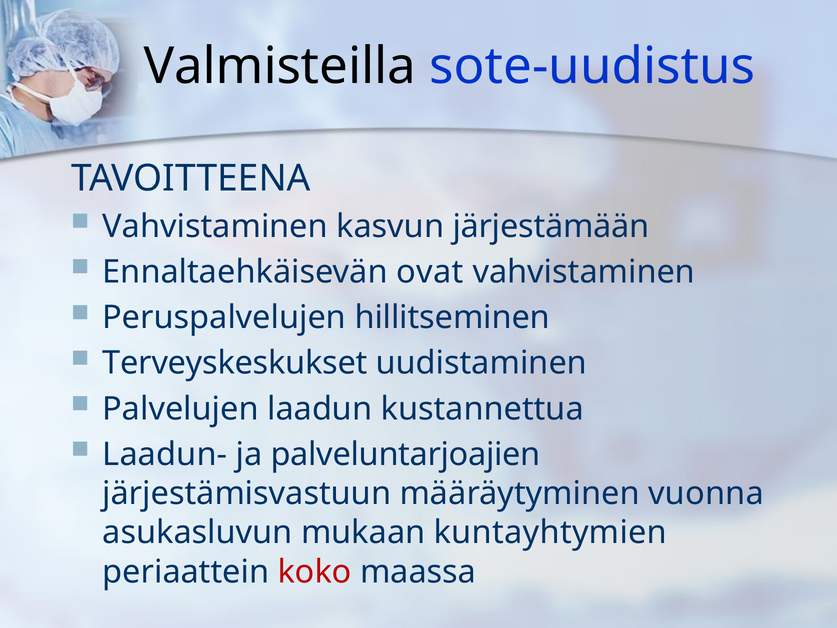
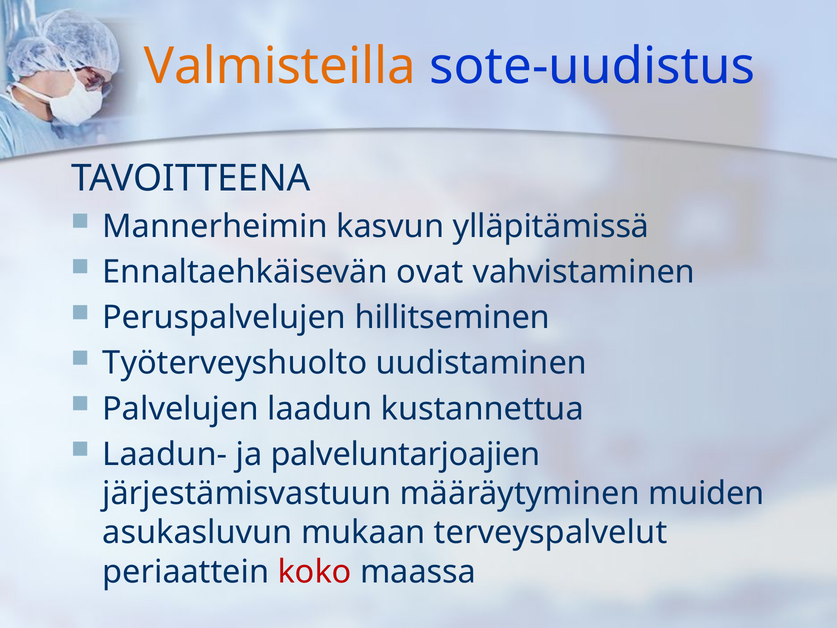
Valmisteilla colour: black -> orange (280, 66)
Vahvistaminen: Vahvistaminen -> Mannerheimin (215, 226)
järjestämään: järjestämään -> ylläpitämissä (551, 226)
Terveyskeskukset: Terveyskeskukset -> Työterveyshuolto (235, 363)
vuonna: vuonna -> muiden (706, 493)
kuntayhtymien: kuntayhtymien -> terveyspalvelut (551, 532)
